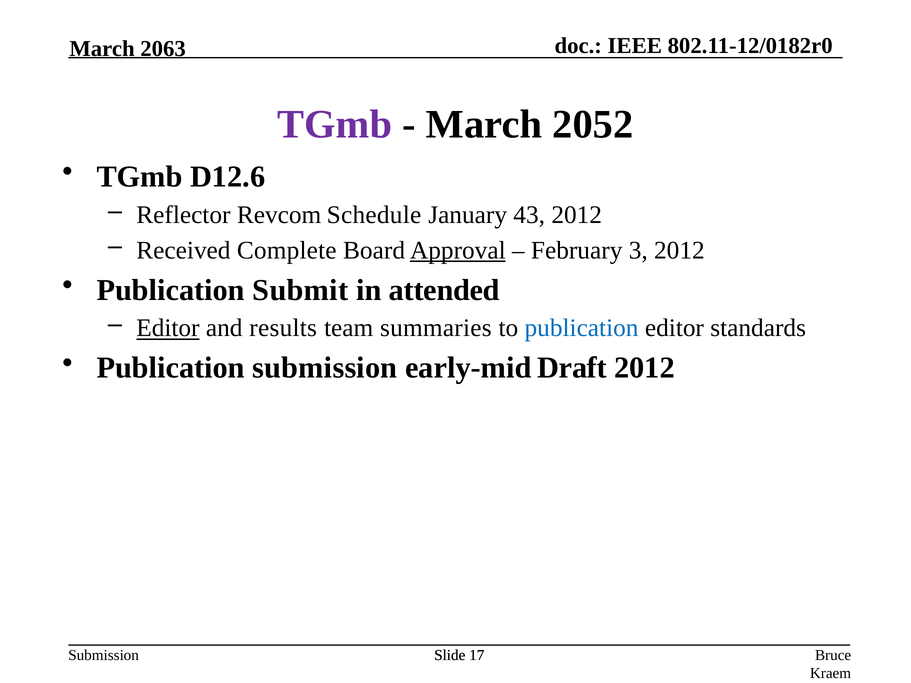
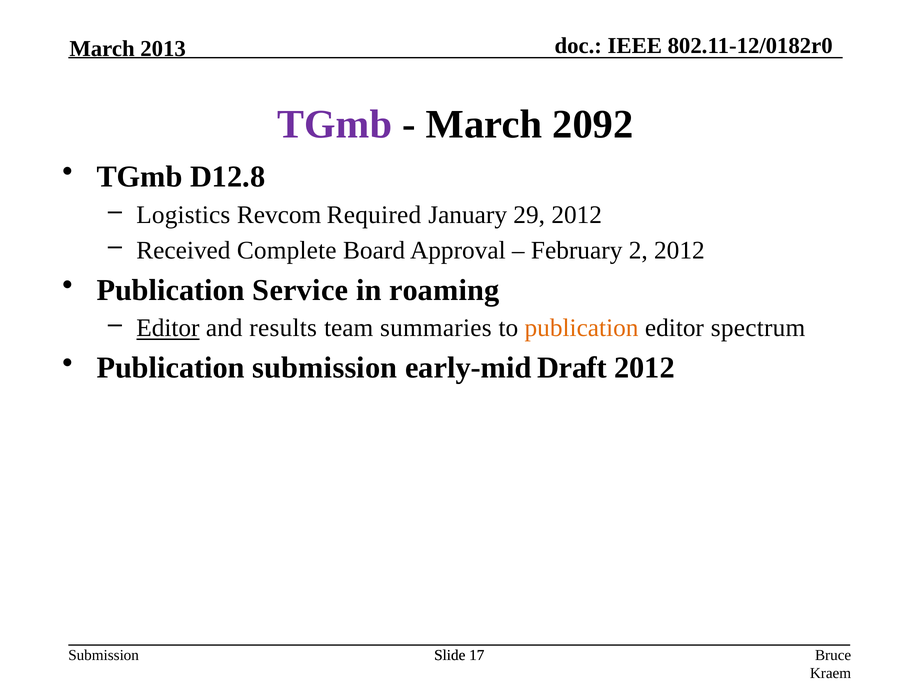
2063: 2063 -> 2013 (163, 49)
2052: 2052 -> 2092 (593, 124)
D12.6: D12.6 -> D12.8 (228, 177)
Reflector: Reflector -> Logistics (183, 215)
Schedule: Schedule -> Required (374, 215)
43: 43 -> 29 (529, 215)
Approval underline: present -> none (458, 250)
3: 3 -> 2 (638, 250)
Submit: Submit -> Service (300, 290)
attended: attended -> roaming (444, 290)
publication colour: blue -> orange (582, 328)
standards: standards -> spectrum (758, 328)
